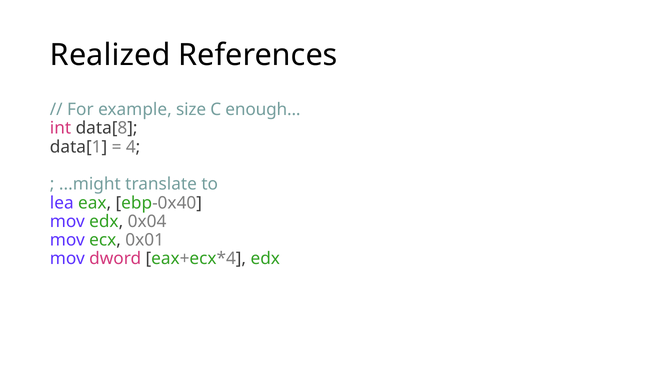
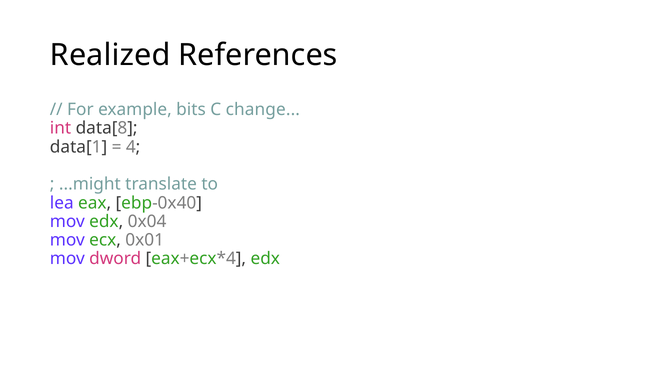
size: size -> bits (191, 110)
enough: enough -> change (263, 110)
